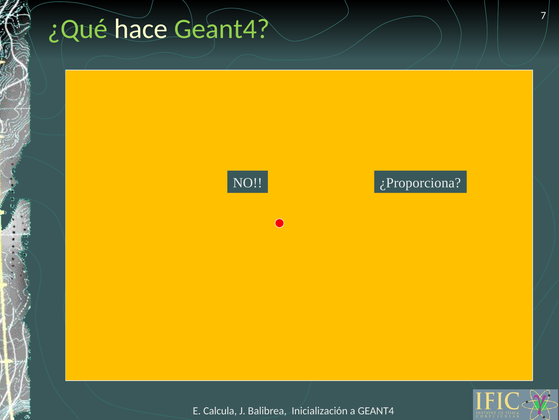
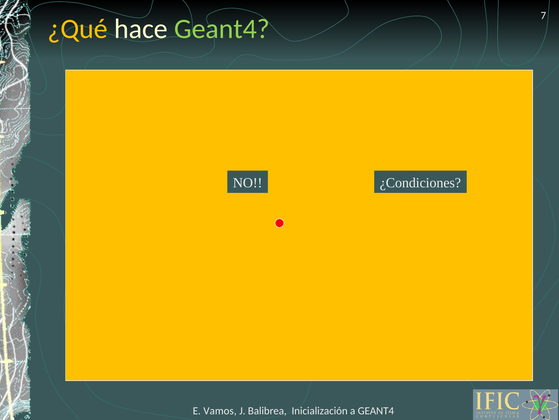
¿Qué colour: light green -> yellow (78, 29)
¿Proporciona: ¿Proporciona -> ¿Condiciones (420, 182)
Calcula: Calcula -> Vamos (220, 410)
